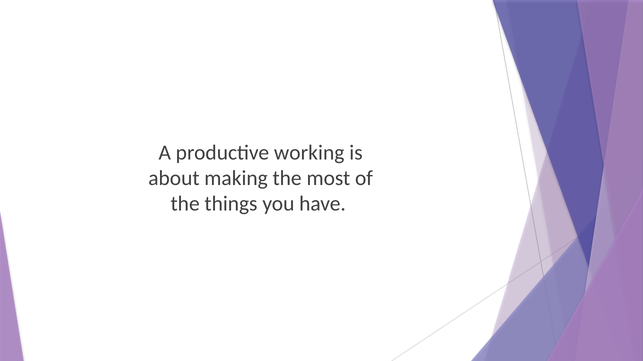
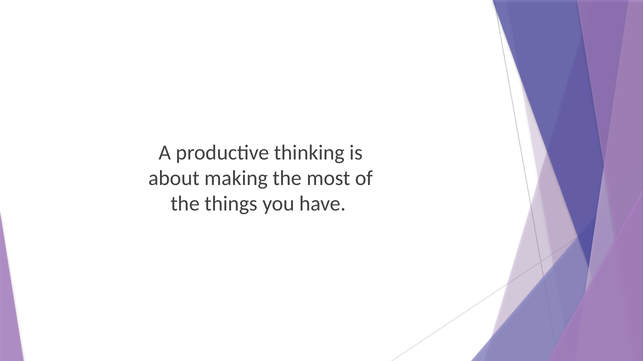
working: working -> thinking (309, 153)
